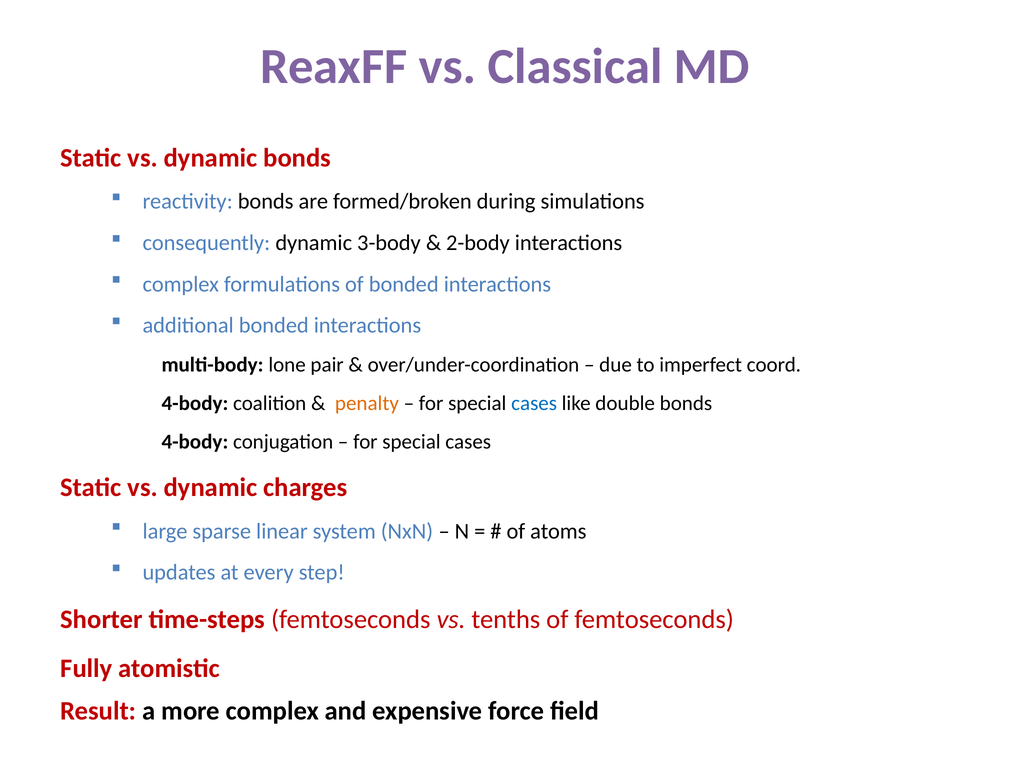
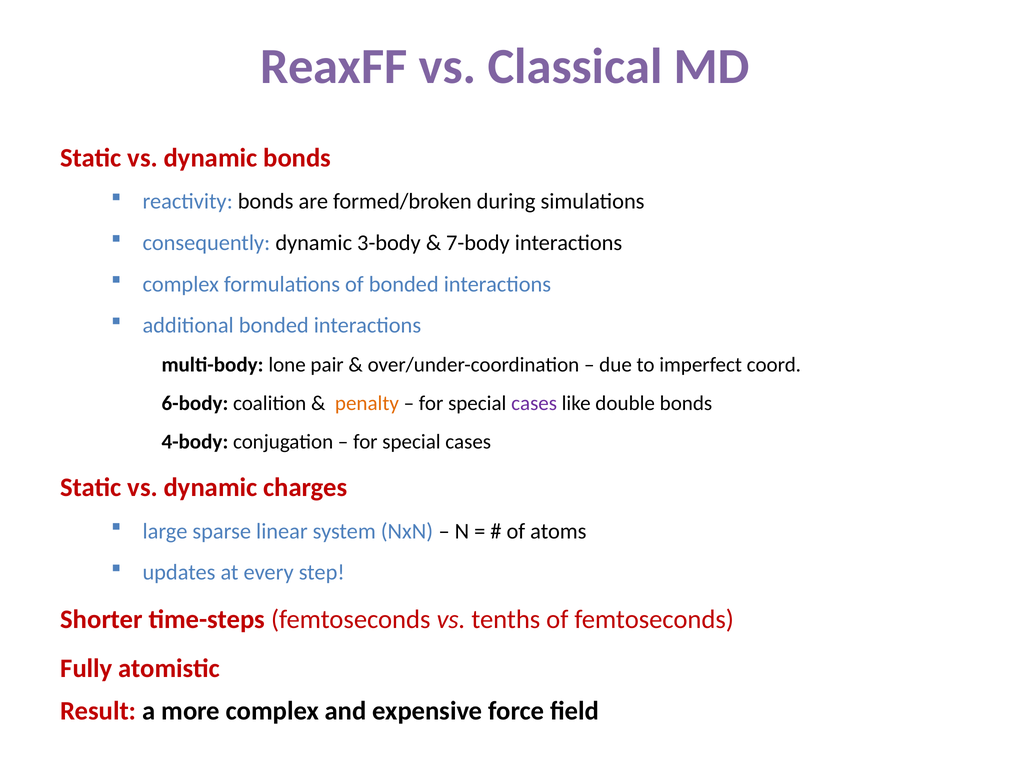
2-body: 2-body -> 7-body (478, 243)
4-body: 4-body -> 6-body (195, 403)
cases colour: blue -> purple (534, 403)
